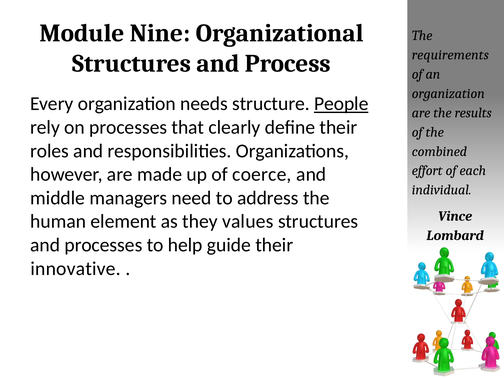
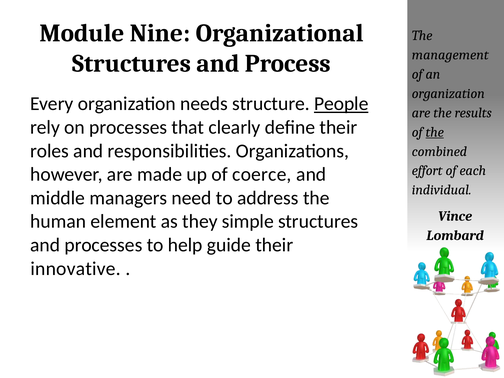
requirements: requirements -> management (450, 55)
the underline: none -> present (435, 132)
values: values -> simple (248, 222)
